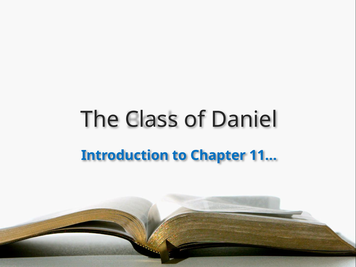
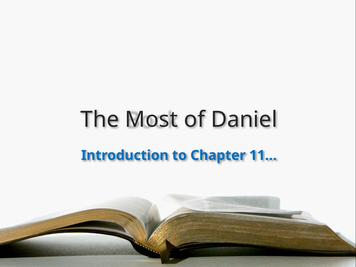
Class: Class -> Most (151, 120)
